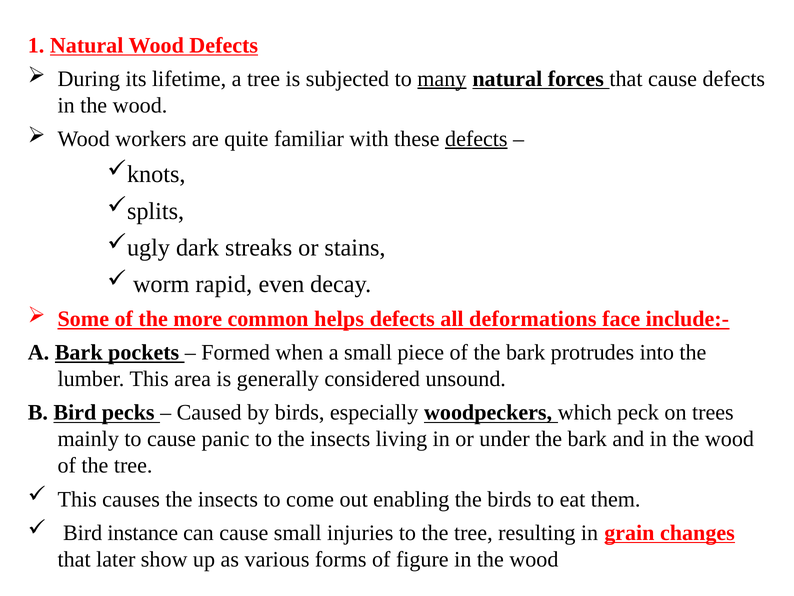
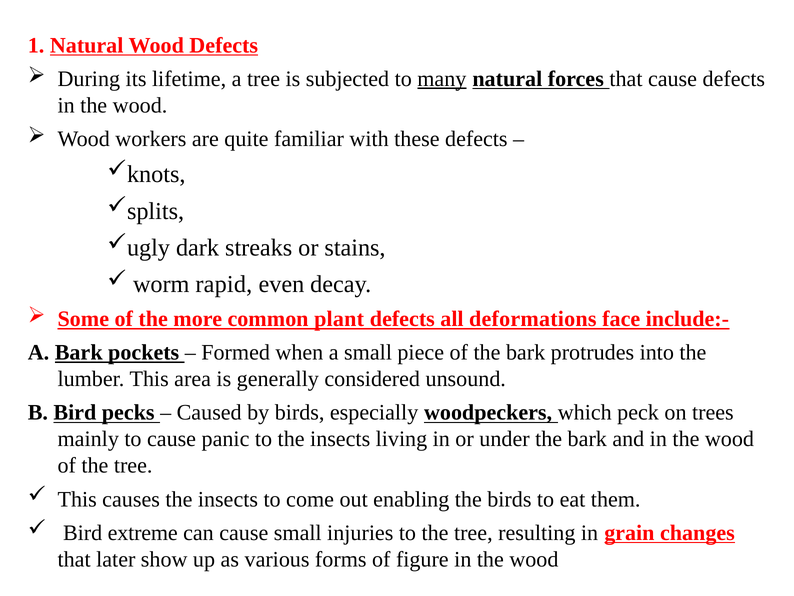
defects underline: present -> none (476, 139)
helps: helps -> plant (339, 319)
instance: instance -> extreme (143, 532)
